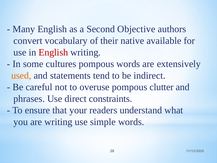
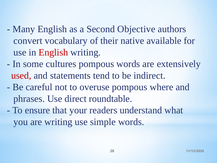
used colour: orange -> red (21, 75)
clutter: clutter -> where (162, 87)
constraints: constraints -> roundtable (111, 99)
